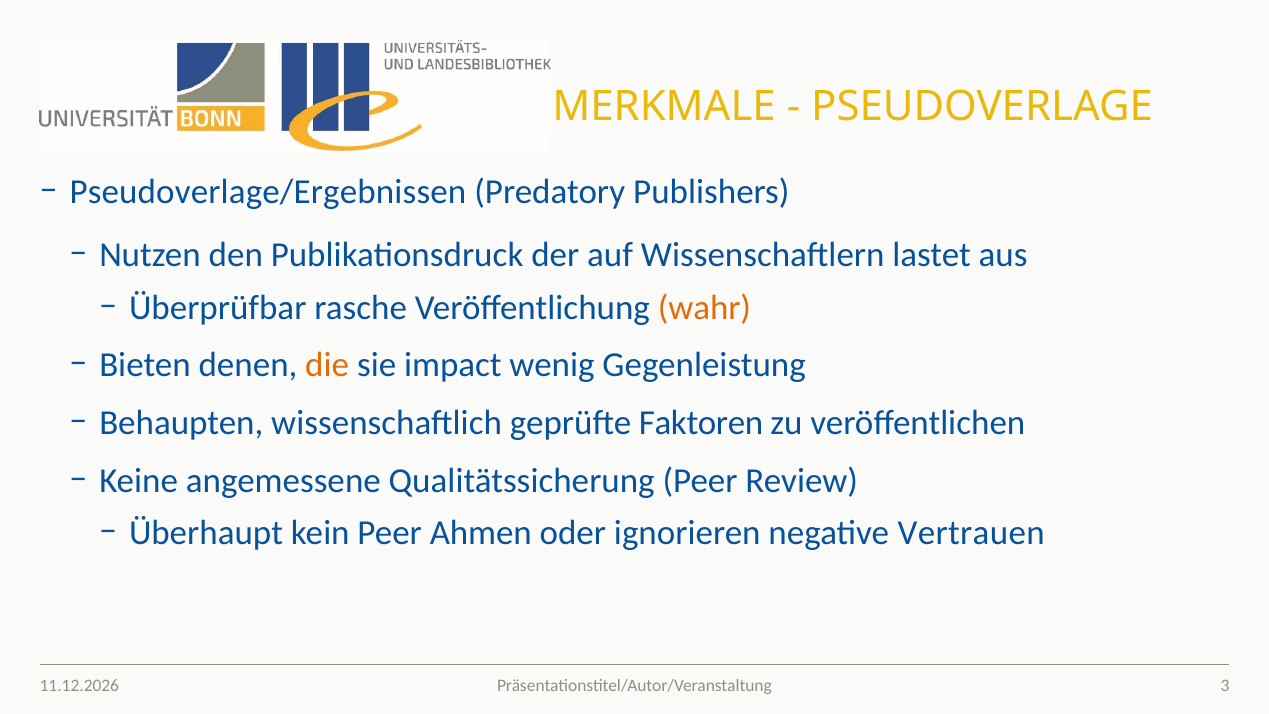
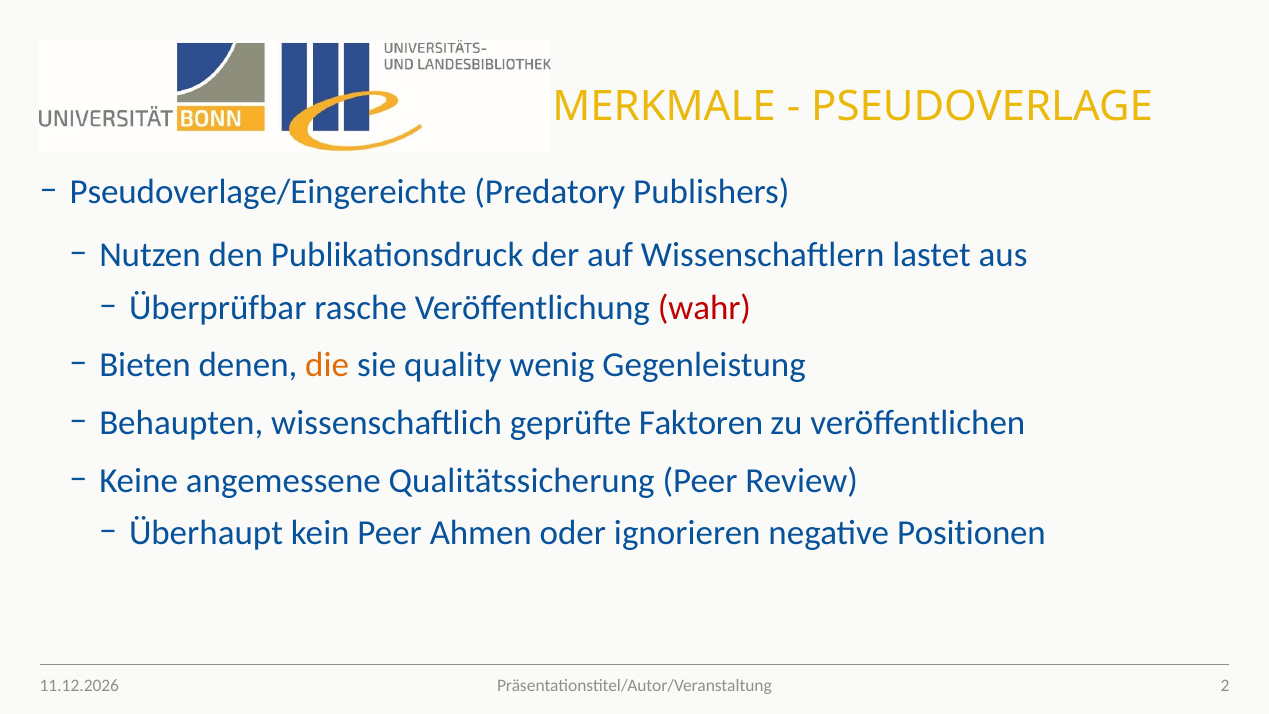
Pseudoverlage/Ergebnissen: Pseudoverlage/Ergebnissen -> Pseudoverlage/Eingereichte (268, 192)
wahr colour: orange -> red (704, 308)
impact: impact -> quality (453, 365)
Vertrauen: Vertrauen -> Positionen (971, 533)
3: 3 -> 2 (1225, 685)
